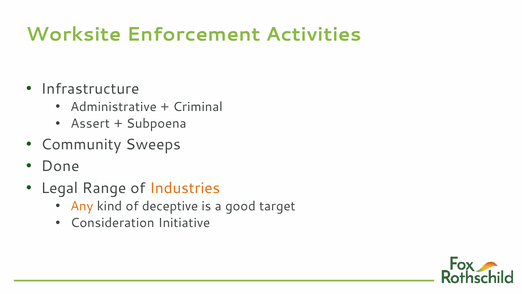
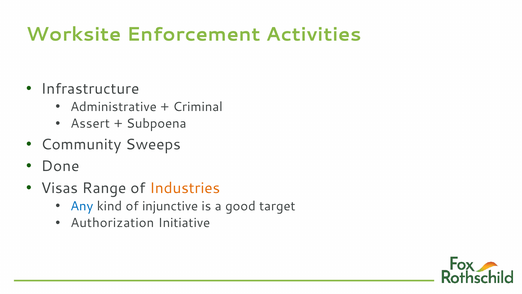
Legal: Legal -> Visas (59, 188)
Any colour: orange -> blue (82, 206)
deceptive: deceptive -> injunctive (170, 206)
Consideration: Consideration -> Authorization (112, 223)
